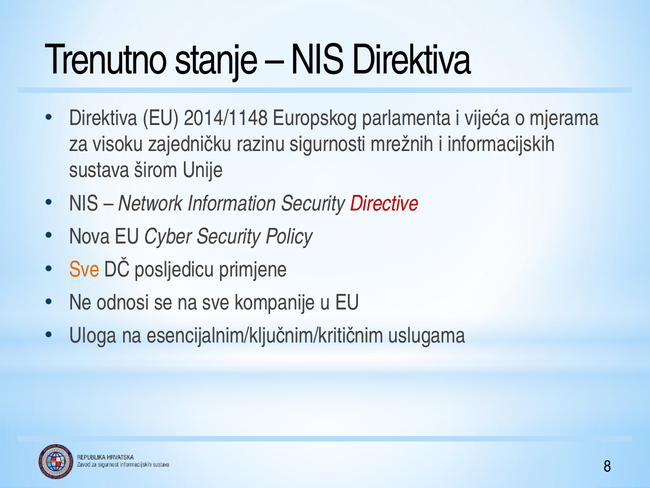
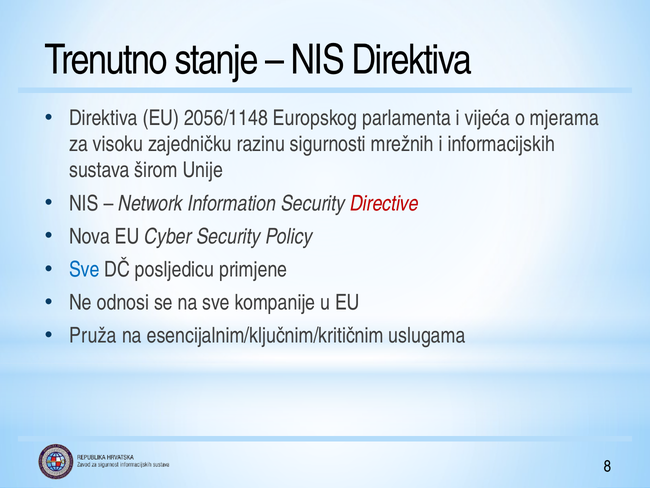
2014/1148: 2014/1148 -> 2056/1148 (226, 118)
Sve colour: orange -> blue (84, 269)
Uloga: Uloga -> Pruža (93, 335)
